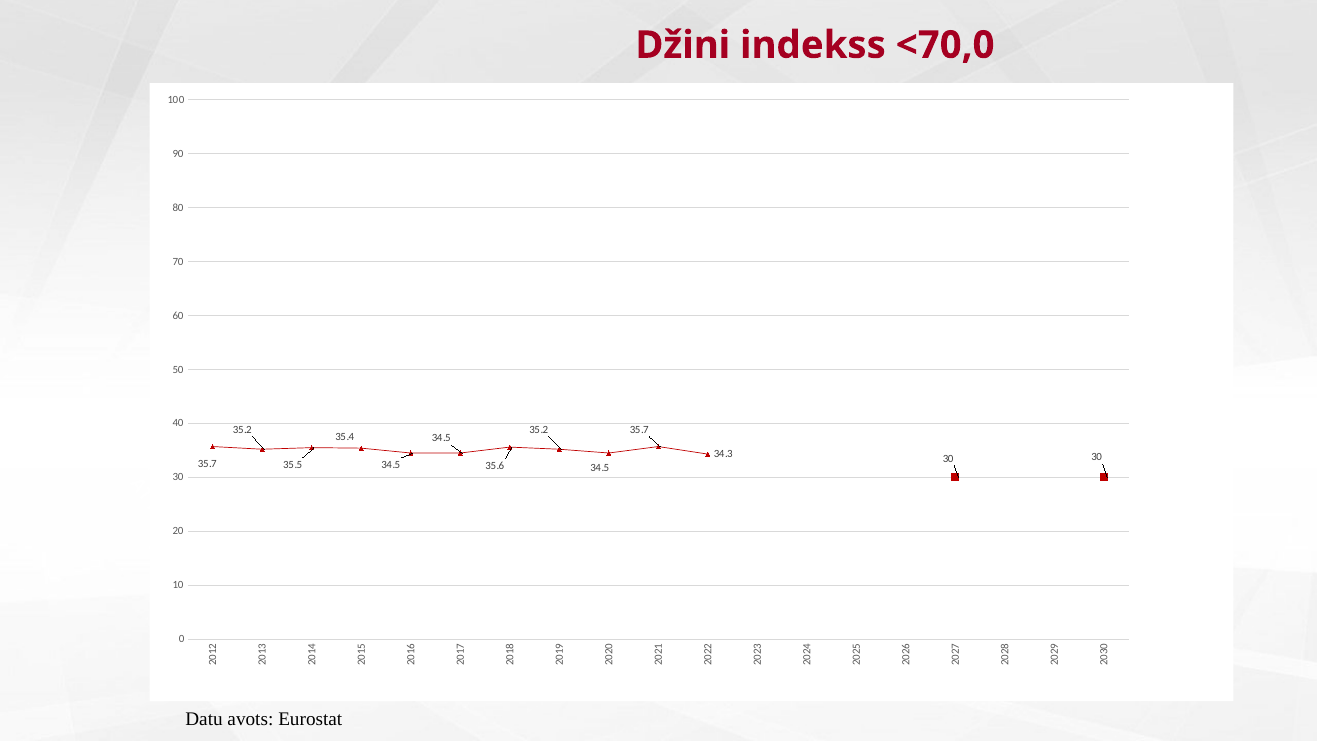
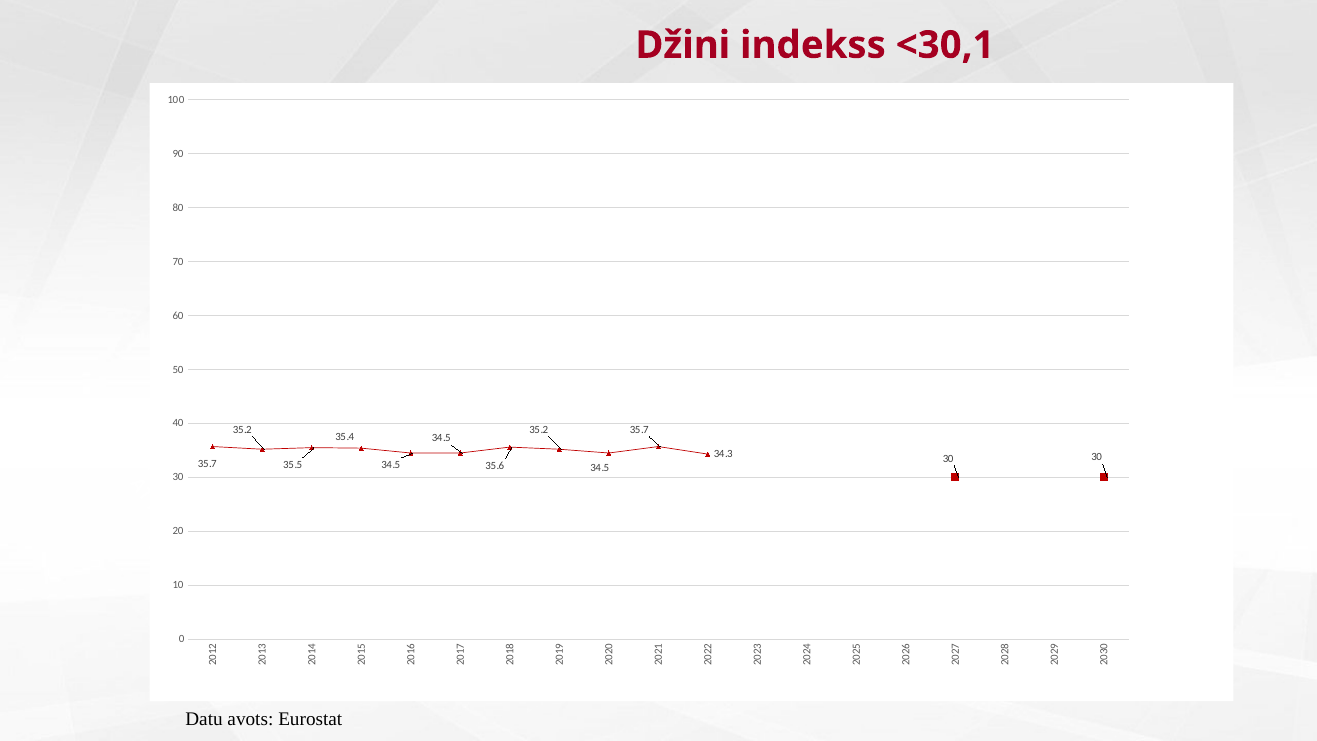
<70,0: <70,0 -> <30,1 (945, 45)
